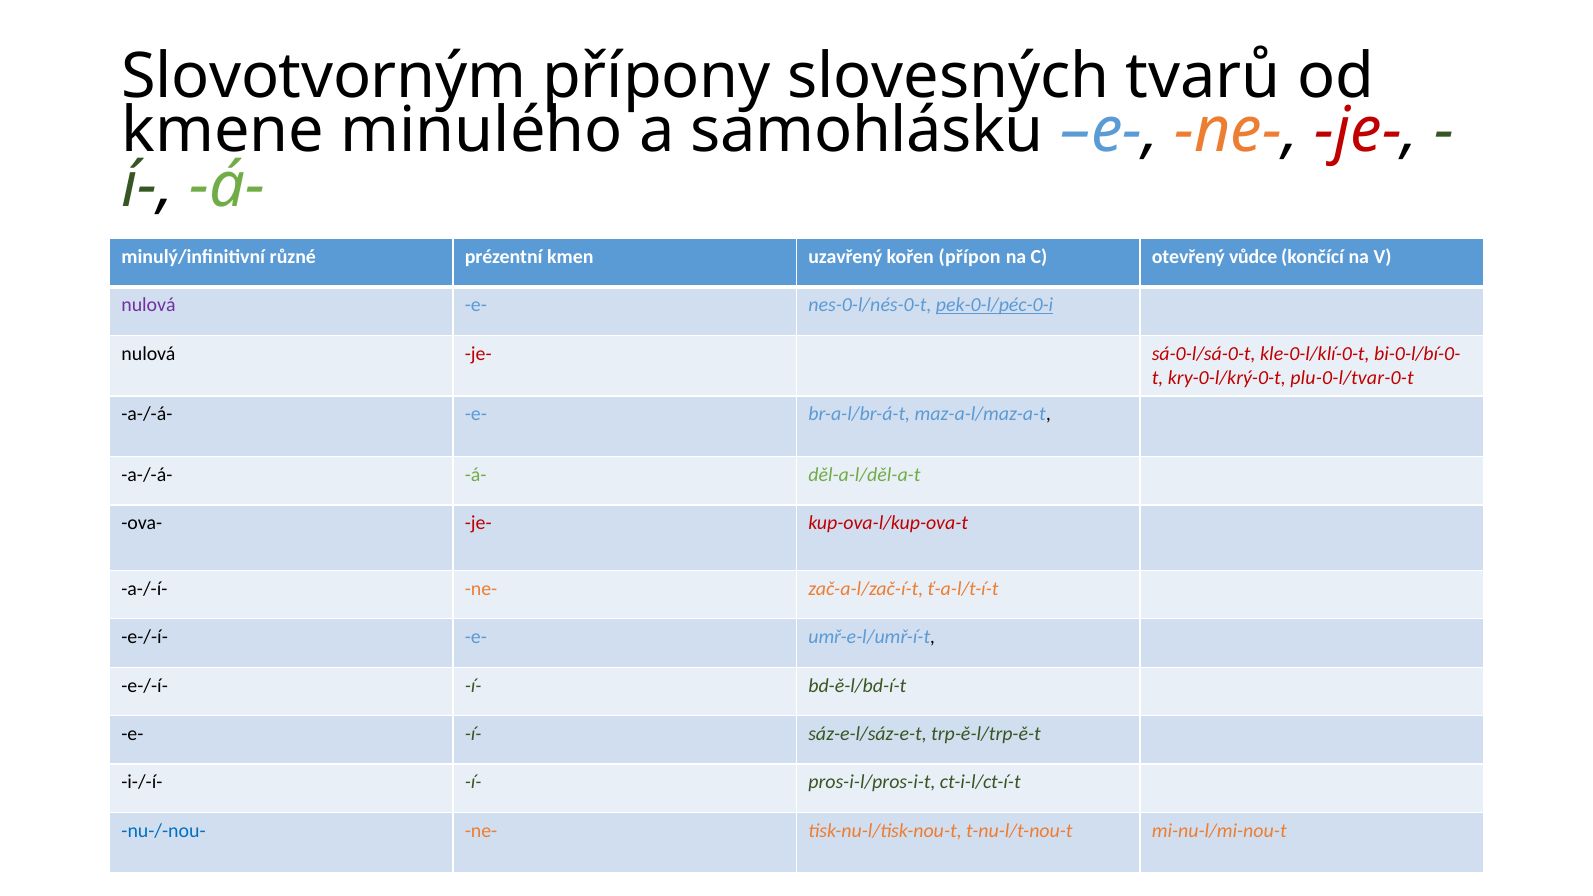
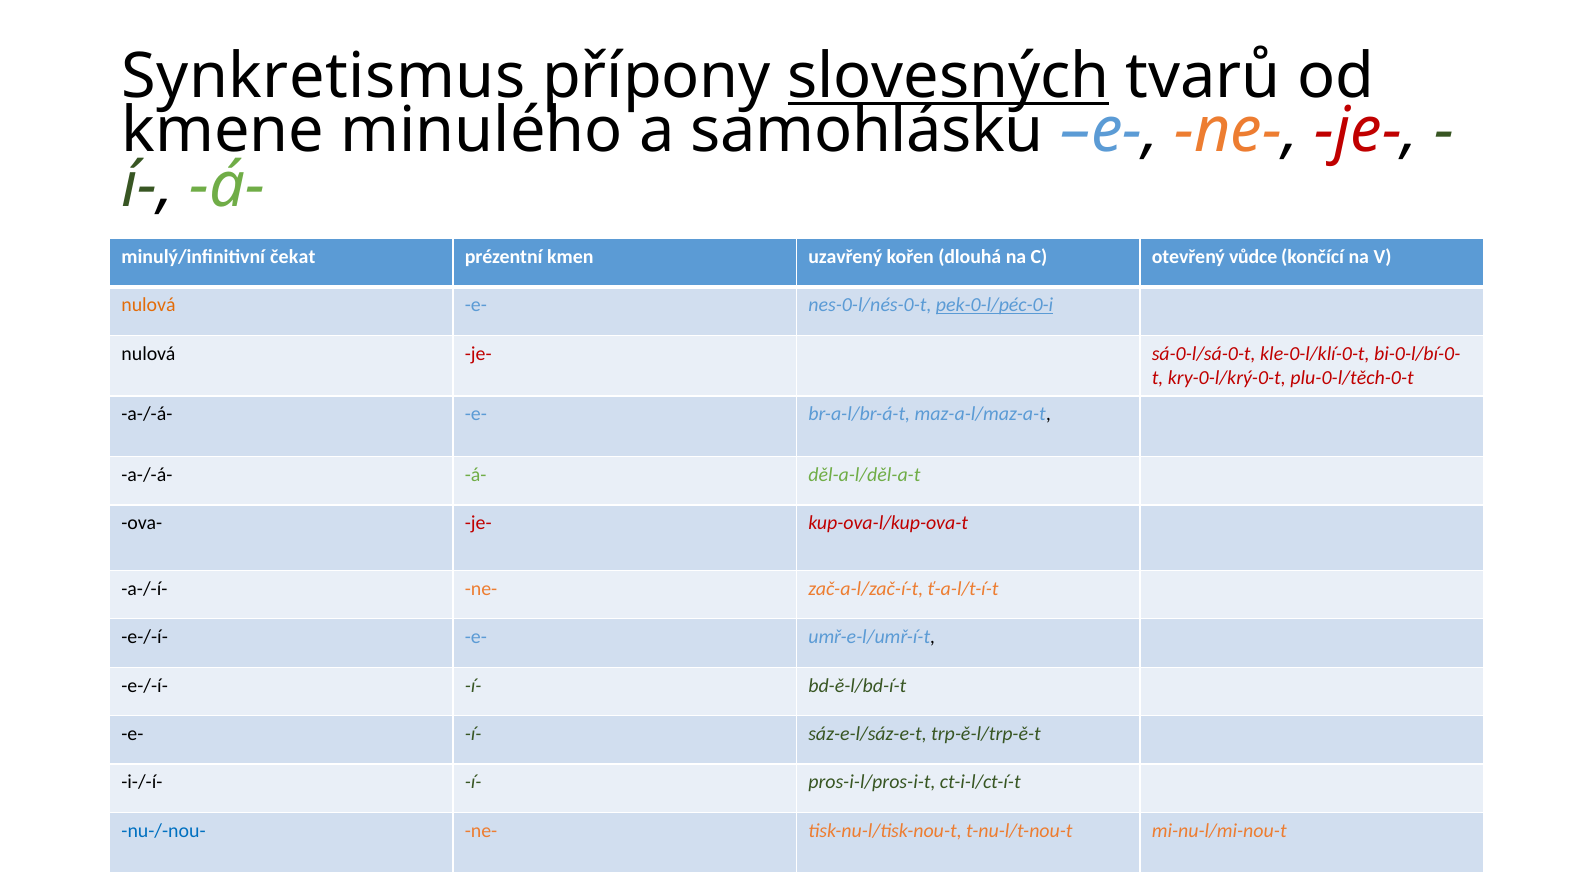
Slovotvorným: Slovotvorným -> Synkretismus (323, 76)
slovesných underline: none -> present (948, 76)
různé: různé -> čekat (293, 257)
přípon: přípon -> dlouhá (970, 257)
nulová colour: purple -> orange (149, 305)
plu-0-l/tvar-0-t: plu-0-l/tvar-0-t -> plu-0-l/těch-0-t (1352, 378)
